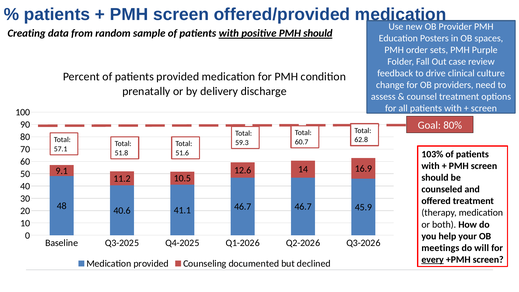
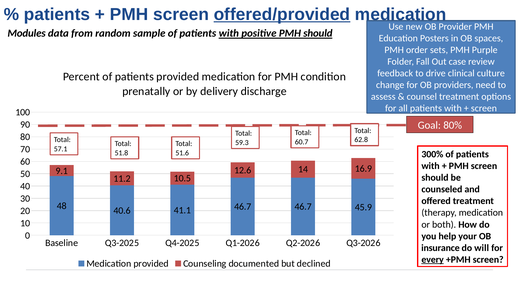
offered/provided underline: none -> present (282, 15)
Creating: Creating -> Modules (27, 33)
103%: 103% -> 300% (432, 154)
meetings: meetings -> insurance (440, 248)
